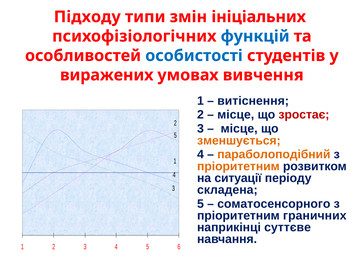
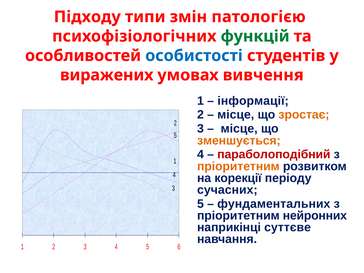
ініціальних: ініціальних -> патологією (259, 17)
функцій colour: blue -> green (255, 36)
витіснення: витіснення -> інформації (253, 101)
зростає colour: red -> orange (304, 115)
параболоподібний colour: orange -> red (274, 154)
ситуації: ситуації -> корекції (238, 178)
складена: складена -> сучасних (227, 190)
соматосенсорного: соматосенсорного -> фундаментальних (274, 204)
граничних: граничних -> нейронних (315, 216)
